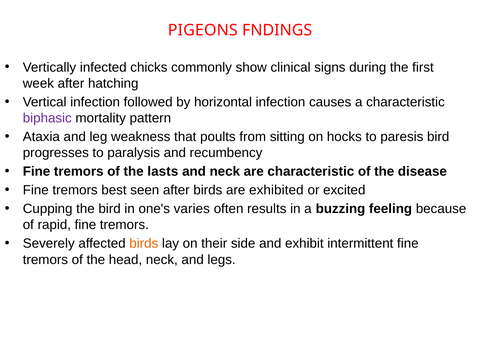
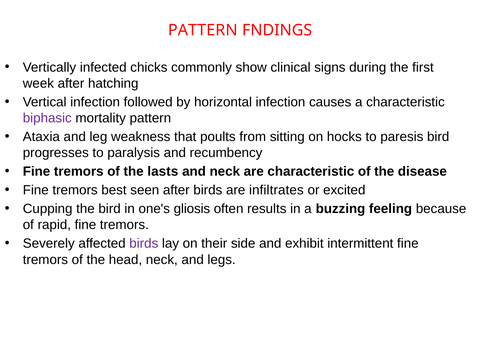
PIGEONS: PIGEONS -> PATTERN (203, 30)
exhibited: exhibited -> infiltrates (276, 190)
varies: varies -> gliosis (192, 209)
birds colour: orange -> purple (144, 244)
